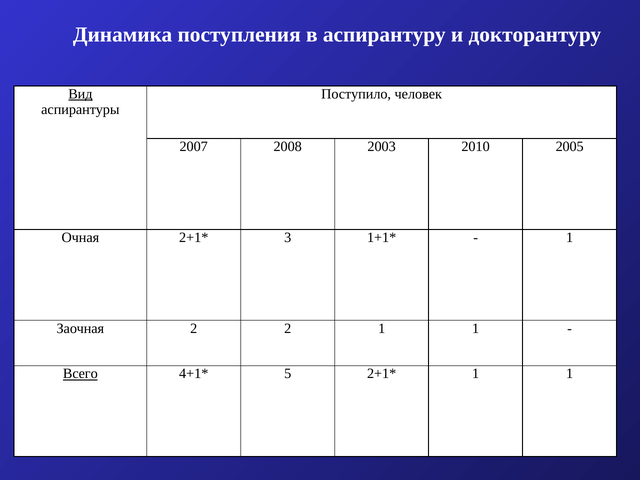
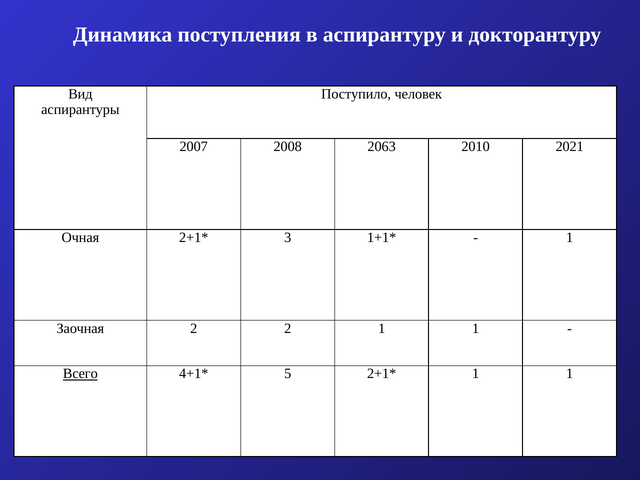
Вид underline: present -> none (80, 94)
2003: 2003 -> 2063 (382, 147)
2005: 2005 -> 2021 (570, 147)
